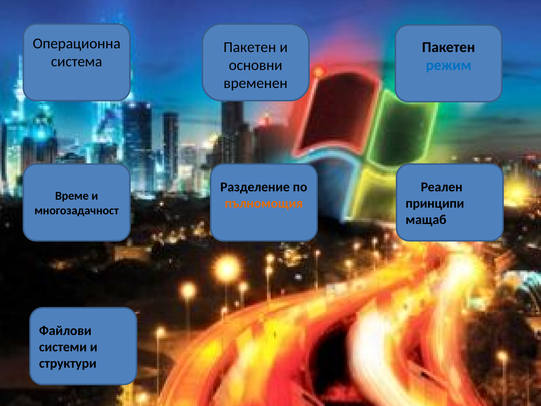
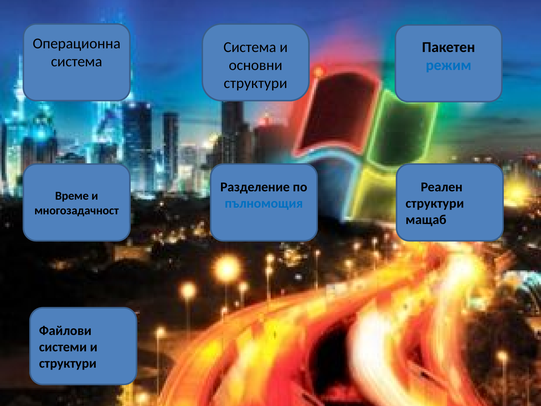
Пакетен: Пакетен -> Система (250, 47)
временен: временен -> структури (255, 83)
пълномощия colour: orange -> blue (264, 203)
принципи: принципи -> структури (435, 203)
